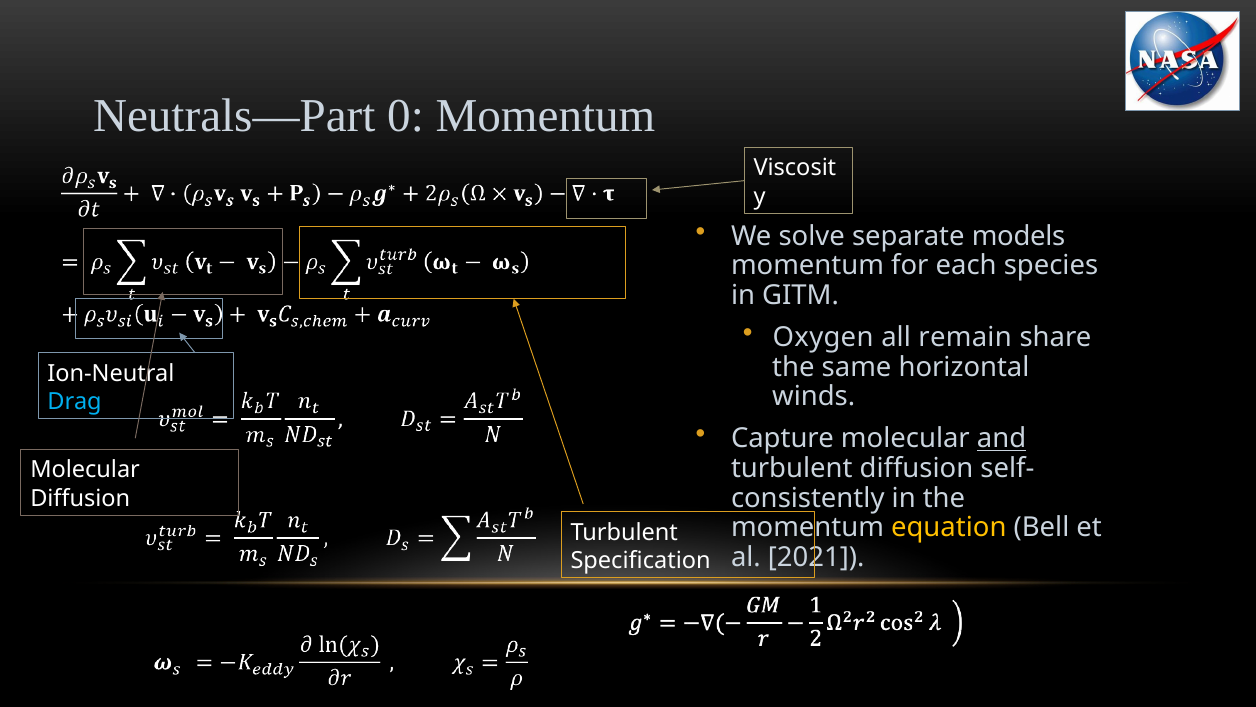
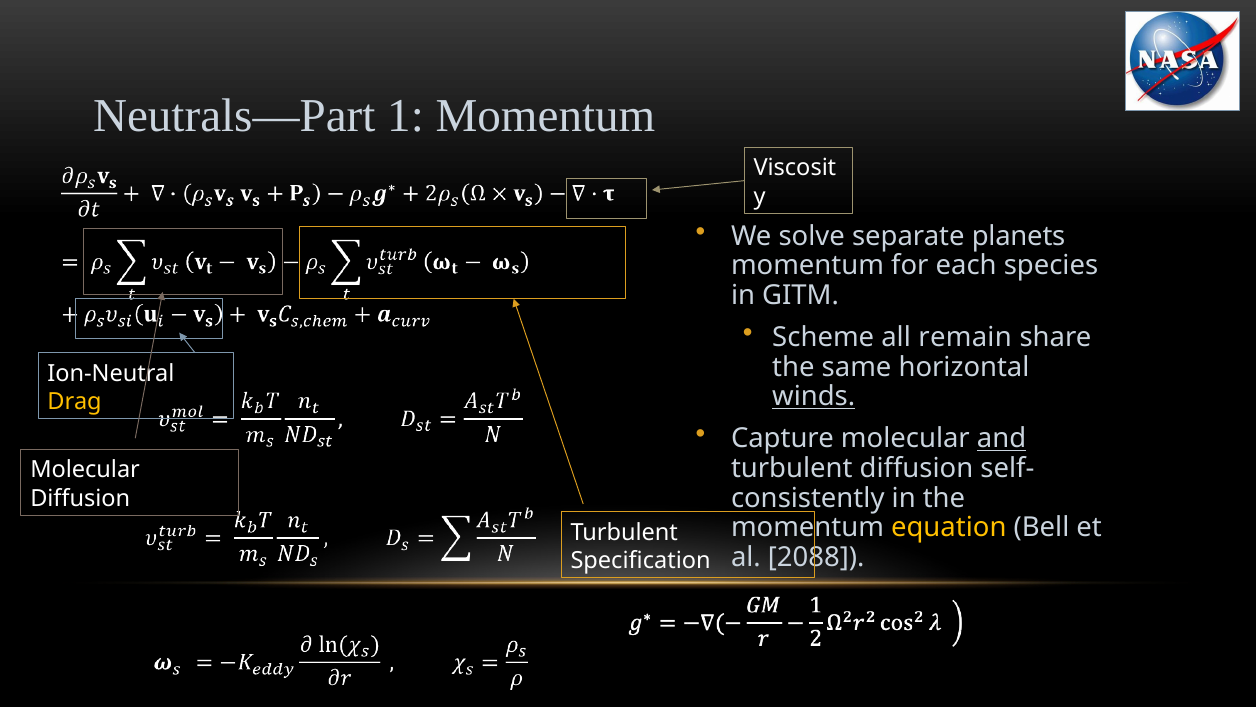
0: 0 -> 1 (406, 116)
models: models -> planets (1019, 236)
Oxygen: Oxygen -> Scheme (823, 337)
winds underline: none -> present (814, 396)
Drag colour: light blue -> yellow (75, 401)
2021: 2021 -> 2088 (816, 557)
